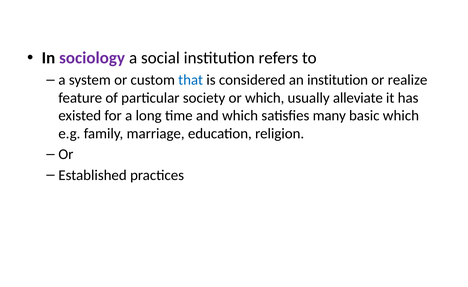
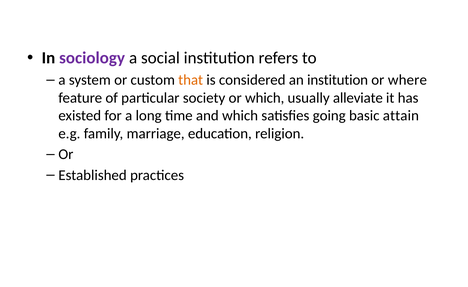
that colour: blue -> orange (191, 80)
realize: realize -> where (407, 80)
many: many -> going (329, 116)
basic which: which -> attain (401, 116)
